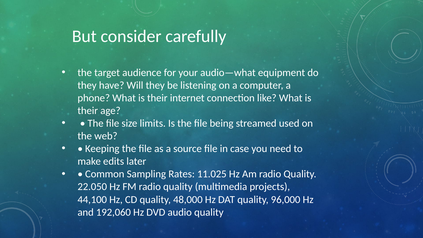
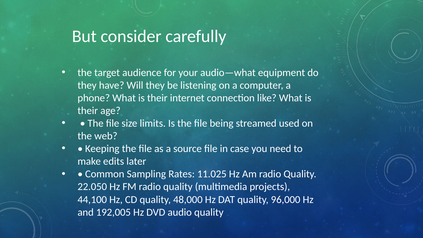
192,060: 192,060 -> 192,005 (113, 212)
